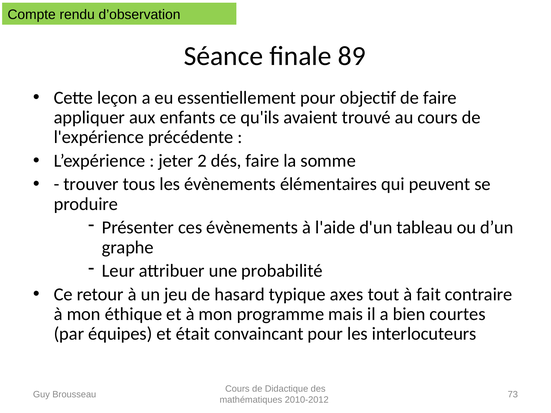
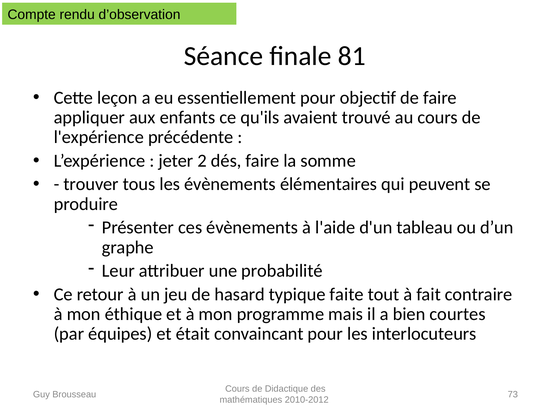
89: 89 -> 81 (352, 56)
axes: axes -> faite (347, 294)
